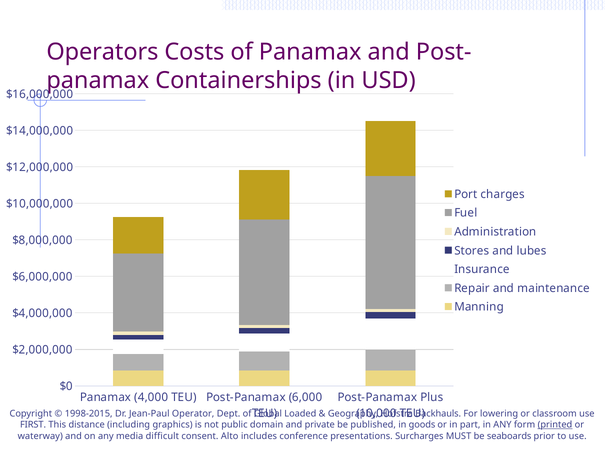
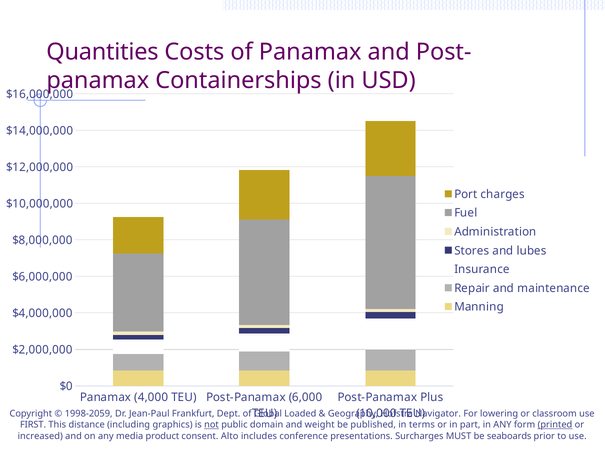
Operators: Operators -> Quantities (102, 52)
1998-2015: 1998-2015 -> 1998-2059 (89, 414)
Operator: Operator -> Frankfurt (193, 414)
Backhauls: Backhauls -> Navigator (438, 414)
not underline: none -> present (211, 425)
private: private -> weight (320, 425)
goods: goods -> terms (422, 425)
waterway: waterway -> increased (40, 436)
difficult: difficult -> product (162, 436)
